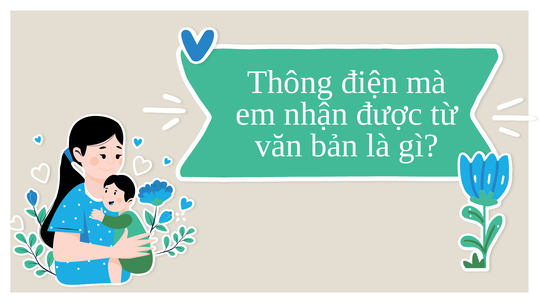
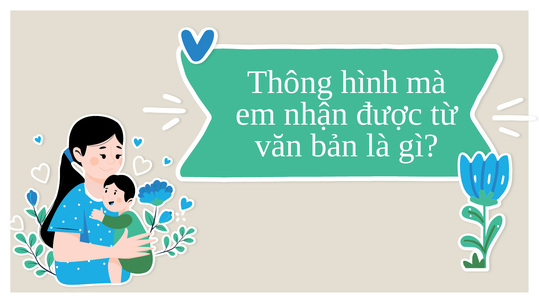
điện: điện -> hình (370, 82)
